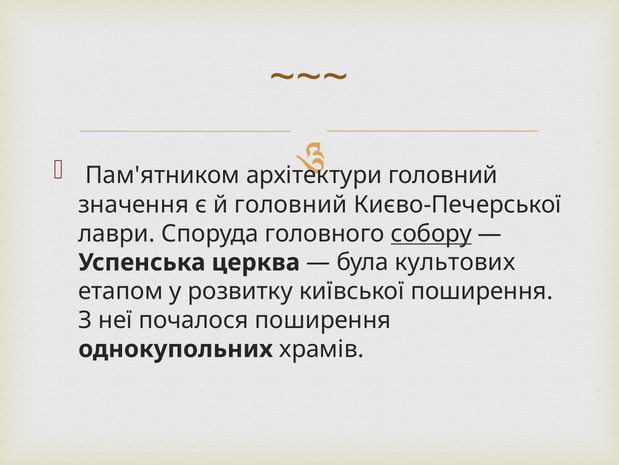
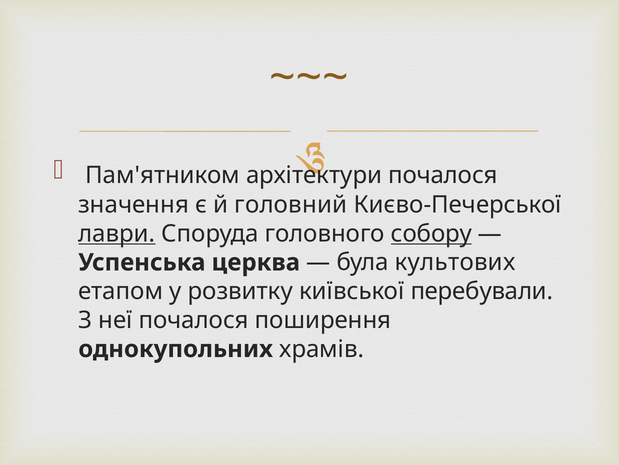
головний: головний -> почалося (443, 175)
лаври underline: none -> present (117, 233)
київської поширення: поширення -> перебували (482, 291)
